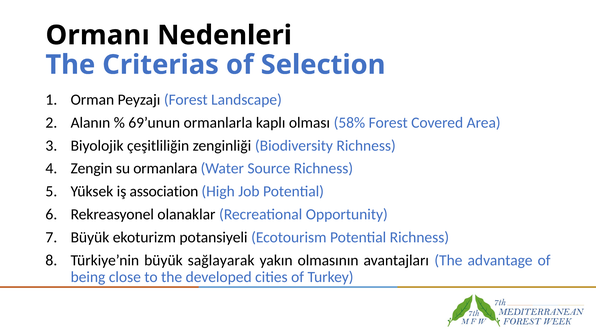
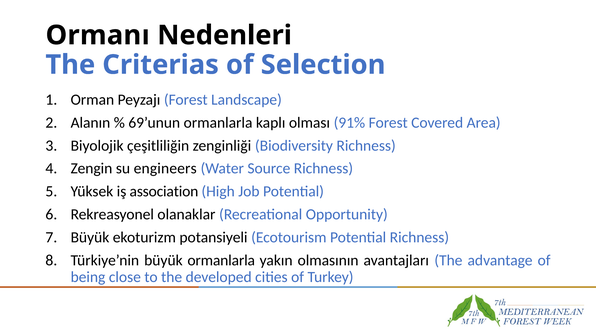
58%: 58% -> 91% (349, 123)
ormanlara: ormanlara -> engineers (165, 169)
büyük sağlayarak: sağlayarak -> ormanlarla (221, 261)
